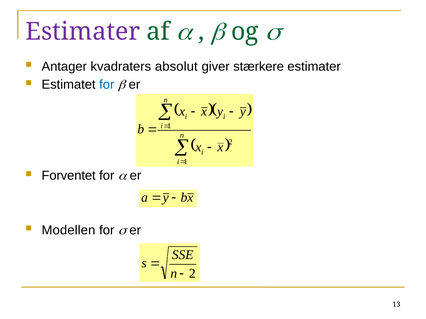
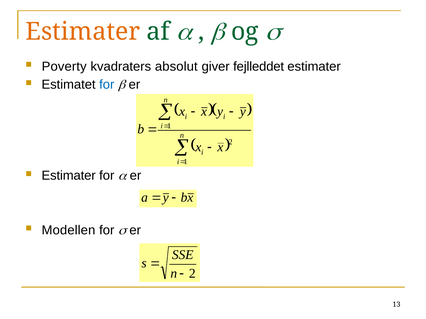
Estimater colour: purple -> orange (83, 32)
Antager: Antager -> Poverty (64, 67)
stærkere: stærkere -> fejlleddet (259, 67)
Forventet: Forventet -> Estimater (69, 176)
